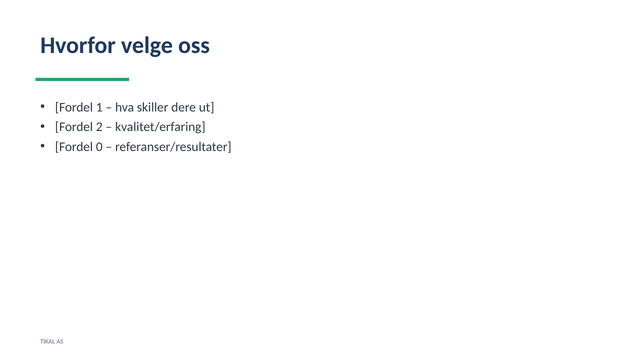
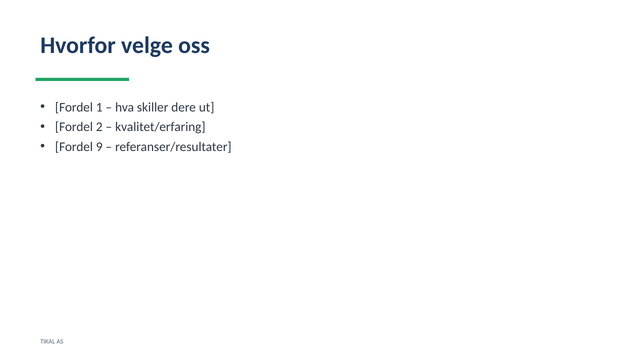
0: 0 -> 9 (99, 147)
